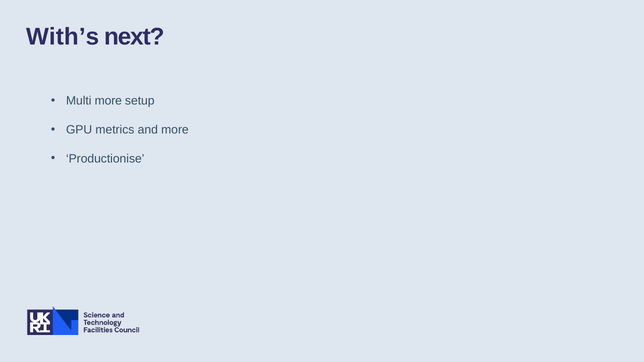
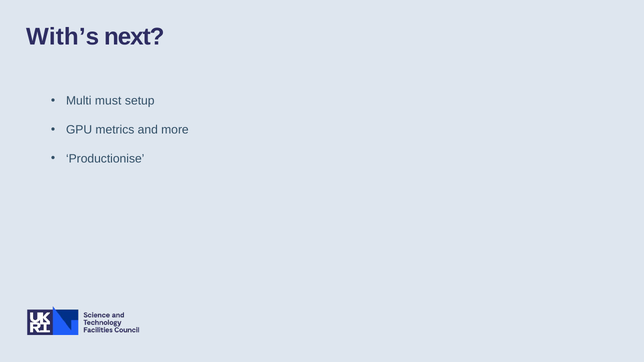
Multi more: more -> must (108, 101)
